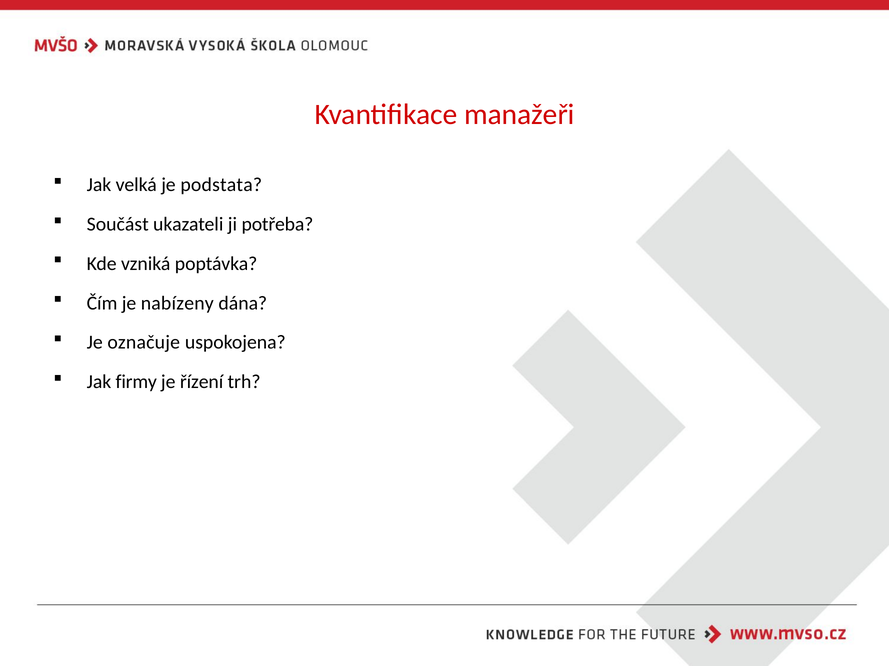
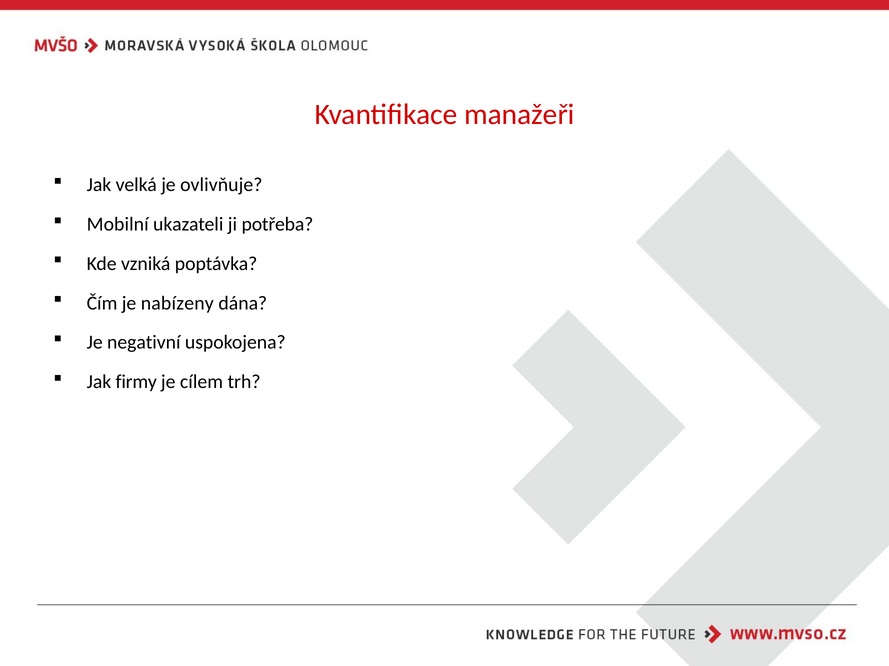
podstata: podstata -> ovlivňuje (221, 185)
Součást: Součást -> Mobilní (118, 224)
označuje: označuje -> negativní (144, 343)
řízení: řízení -> cílem (201, 382)
